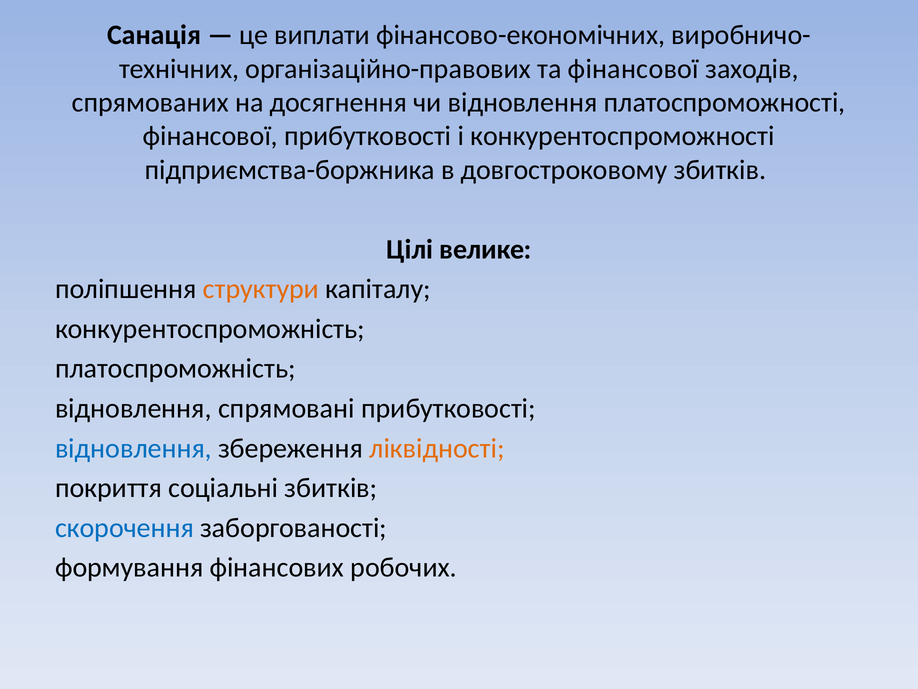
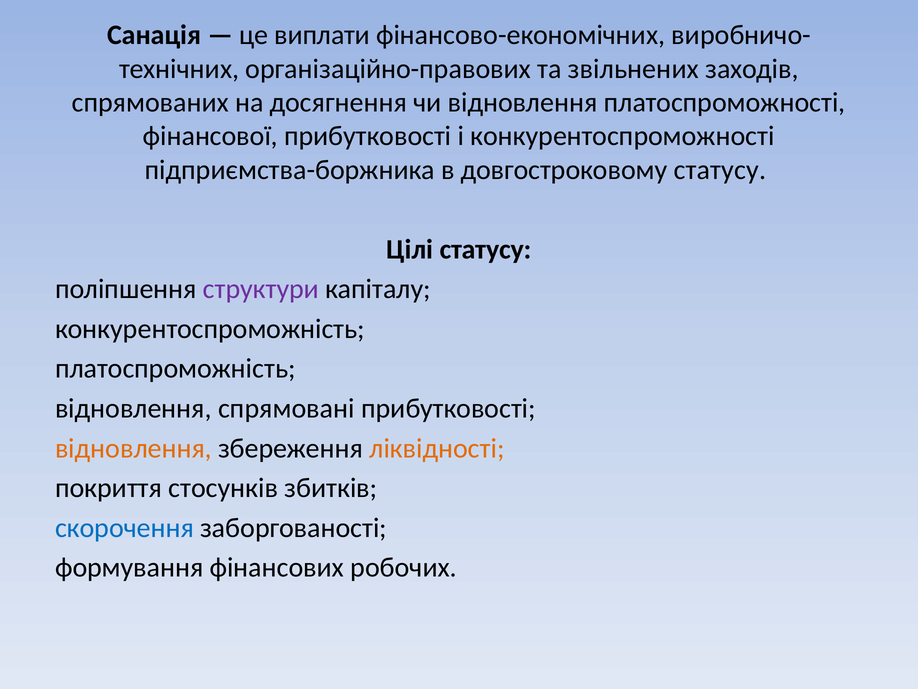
та фінансової: фінансової -> звільнених (633, 69)
довгостроковому збитків: збитків -> статусу (720, 170)
Цілі велике: велике -> статусу (486, 249)
структури colour: orange -> purple (261, 289)
відновлення colour: blue -> orange (133, 448)
соціальні: соціальні -> стосунків (223, 488)
